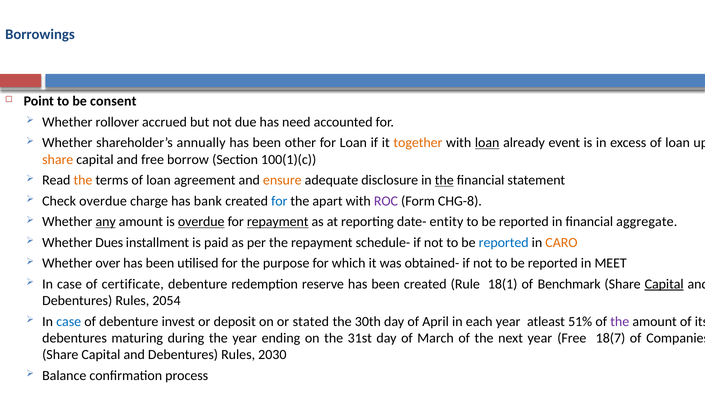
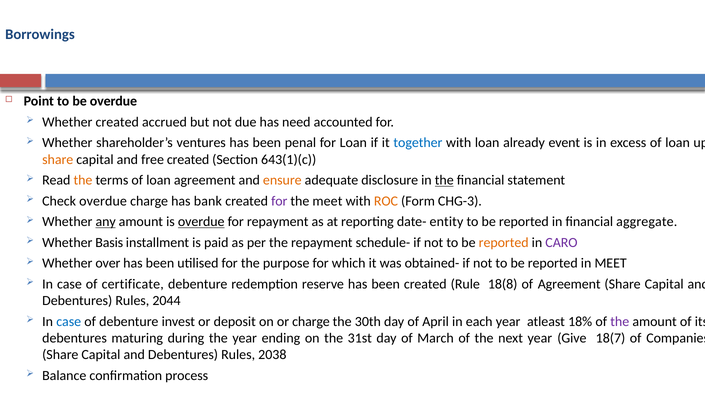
be consent: consent -> overdue (113, 101)
Whether rollover: rollover -> created (117, 122)
annually: annually -> ventures (201, 143)
other: other -> penal (300, 143)
together colour: orange -> blue (418, 143)
loan underline: present -> none (487, 143)
free borrow: borrow -> created (188, 160)
100(1)(c: 100(1)(c -> 643(1)(c (289, 160)
for colour: blue -> purple (279, 201)
the apart: apart -> meet (327, 201)
ROC colour: purple -> orange (386, 201)
CHG-8: CHG-8 -> CHG-3 (460, 201)
repayment underline: present -> none (278, 222)
Dues: Dues -> Basis (109, 243)
reported colour: blue -> orange (504, 243)
CARO colour: orange -> purple (561, 243)
18(1: 18(1 -> 18(8 (503, 284)
of Benchmark: Benchmark -> Agreement (569, 284)
Capital underline: present -> none (664, 284)
2054: 2054 -> 2044 (167, 301)
or stated: stated -> charge (311, 322)
51%: 51% -> 18% (580, 322)
year Free: Free -> Give (572, 339)
2030: 2030 -> 2038 (272, 355)
